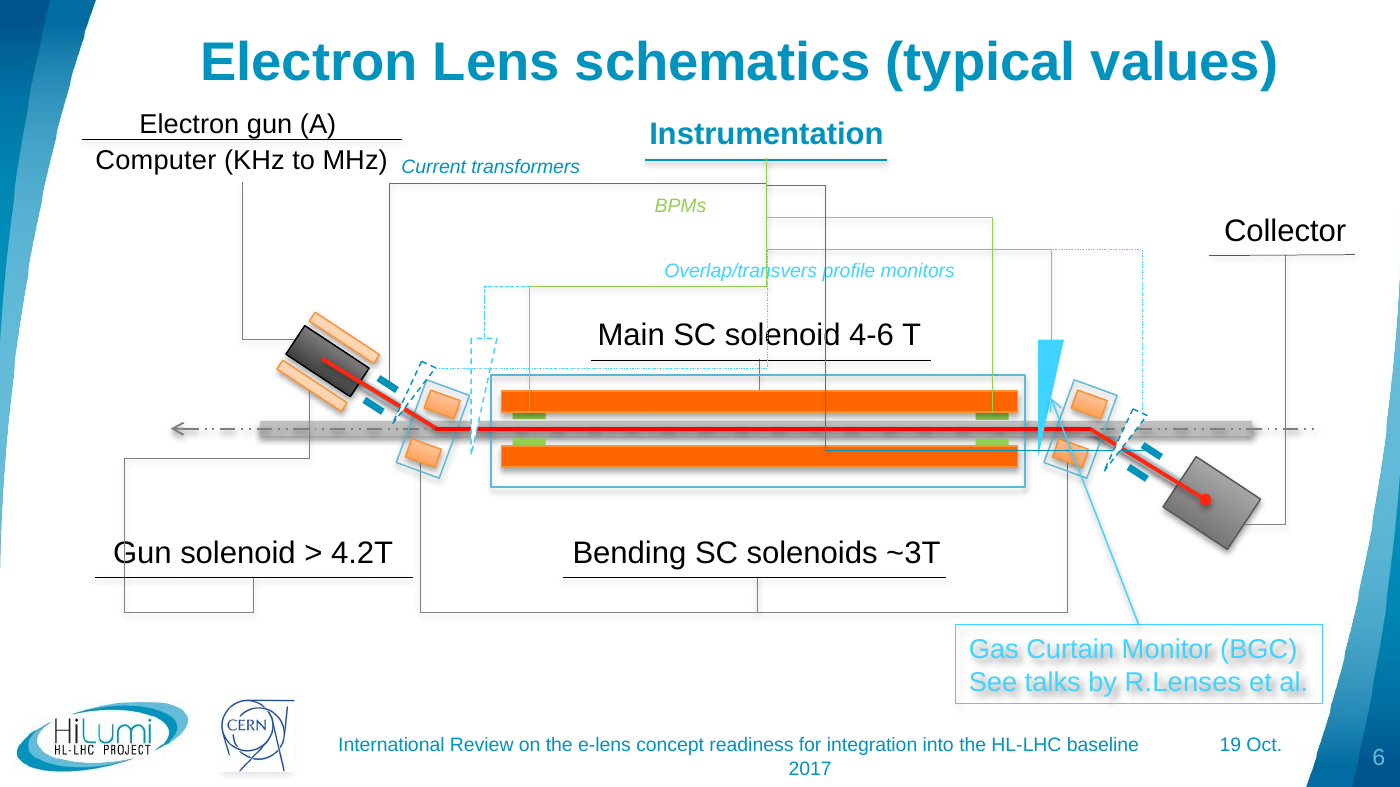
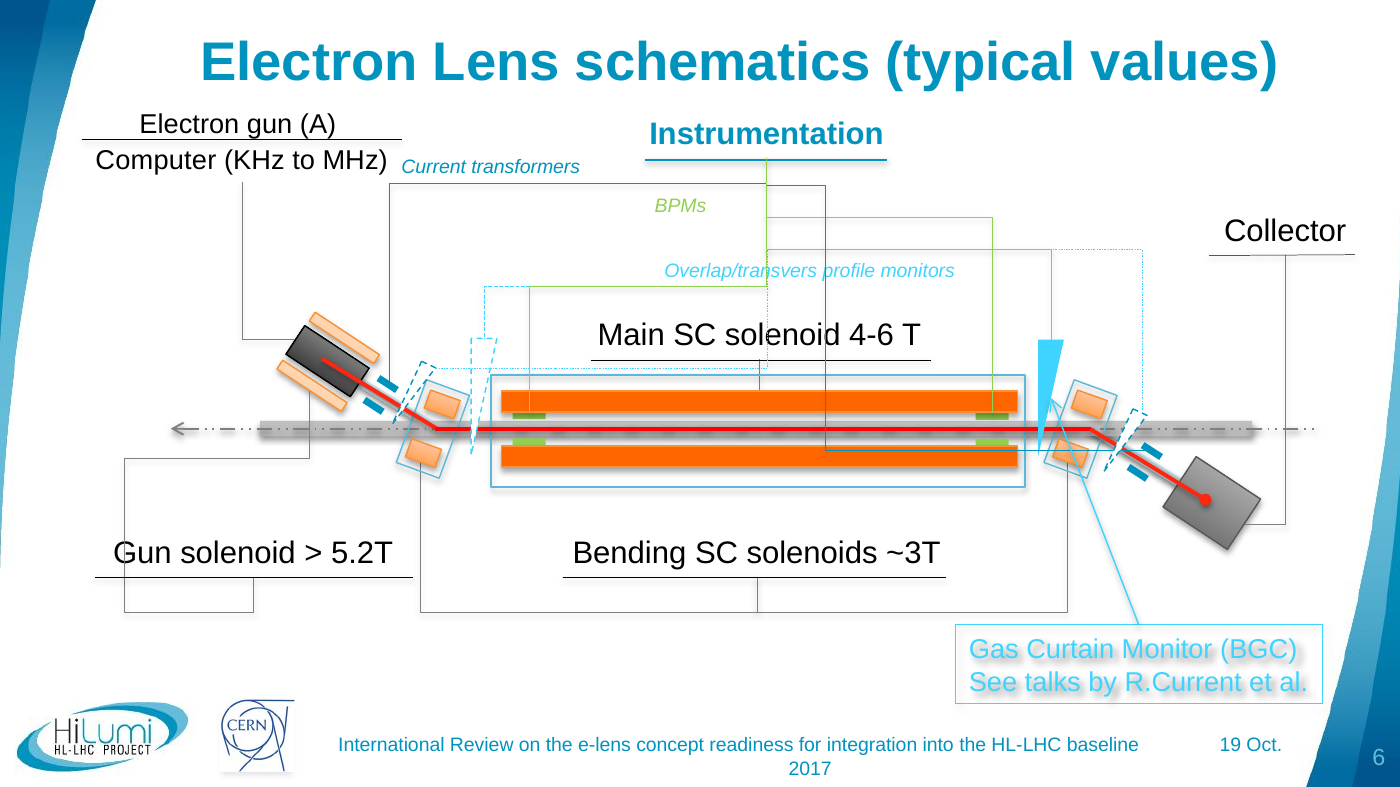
4.2T: 4.2T -> 5.2T (362, 554)
R.Lenses: R.Lenses -> R.Current (1183, 683)
